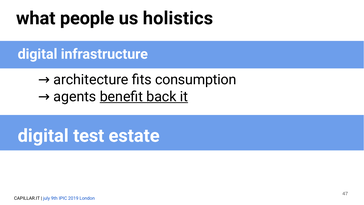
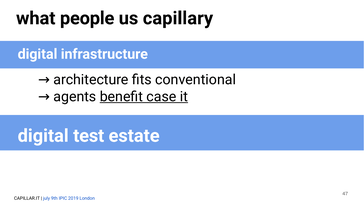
holistics: holistics -> capillary (178, 18)
consumption: consumption -> conventional (196, 80)
back: back -> case (161, 97)
